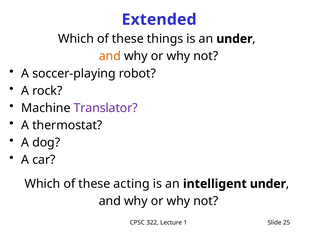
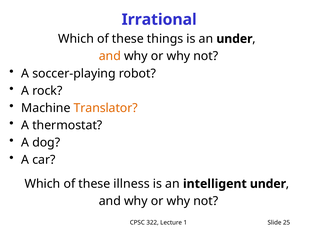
Extended: Extended -> Irrational (159, 20)
Translator colour: purple -> orange (106, 108)
acting: acting -> illness (132, 184)
